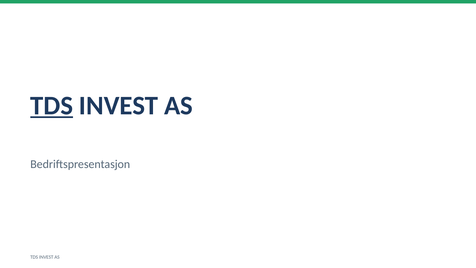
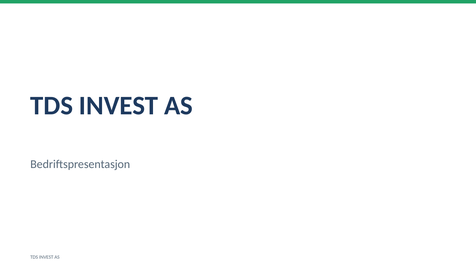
TDS underline: present -> none (52, 106)
